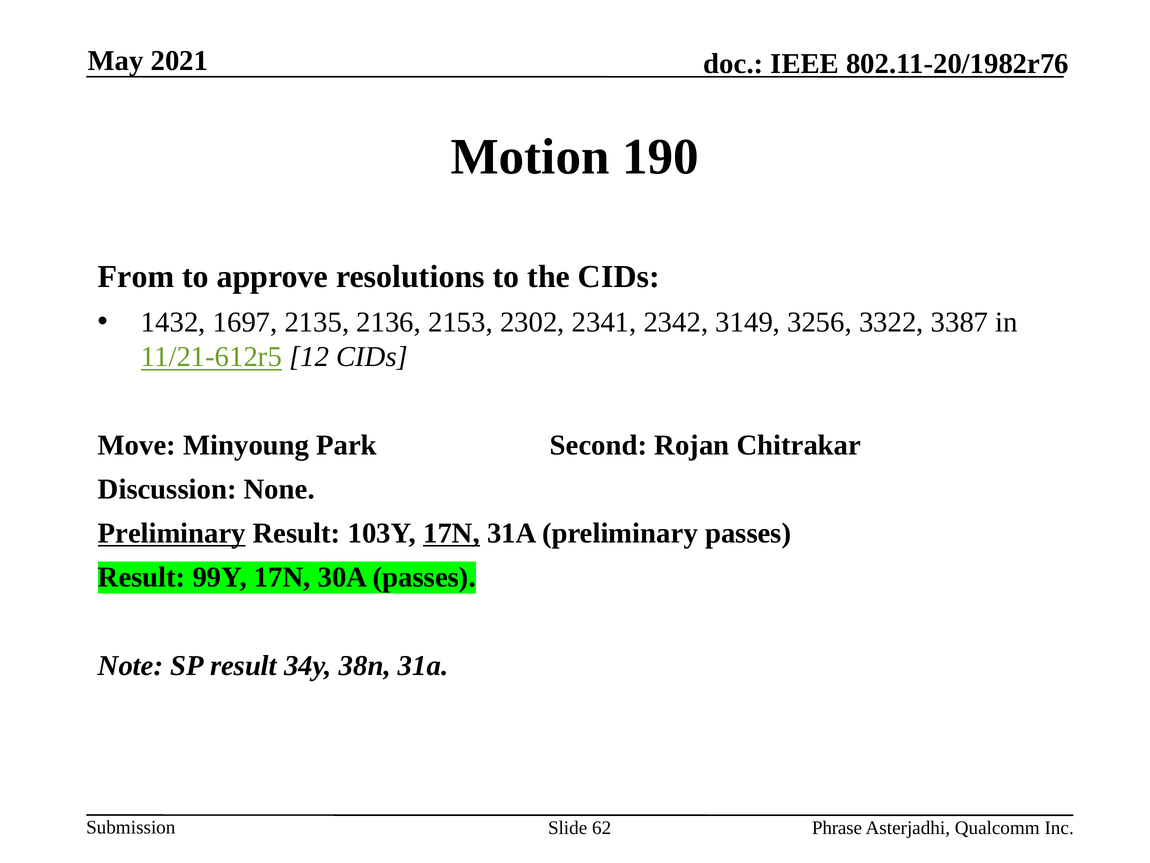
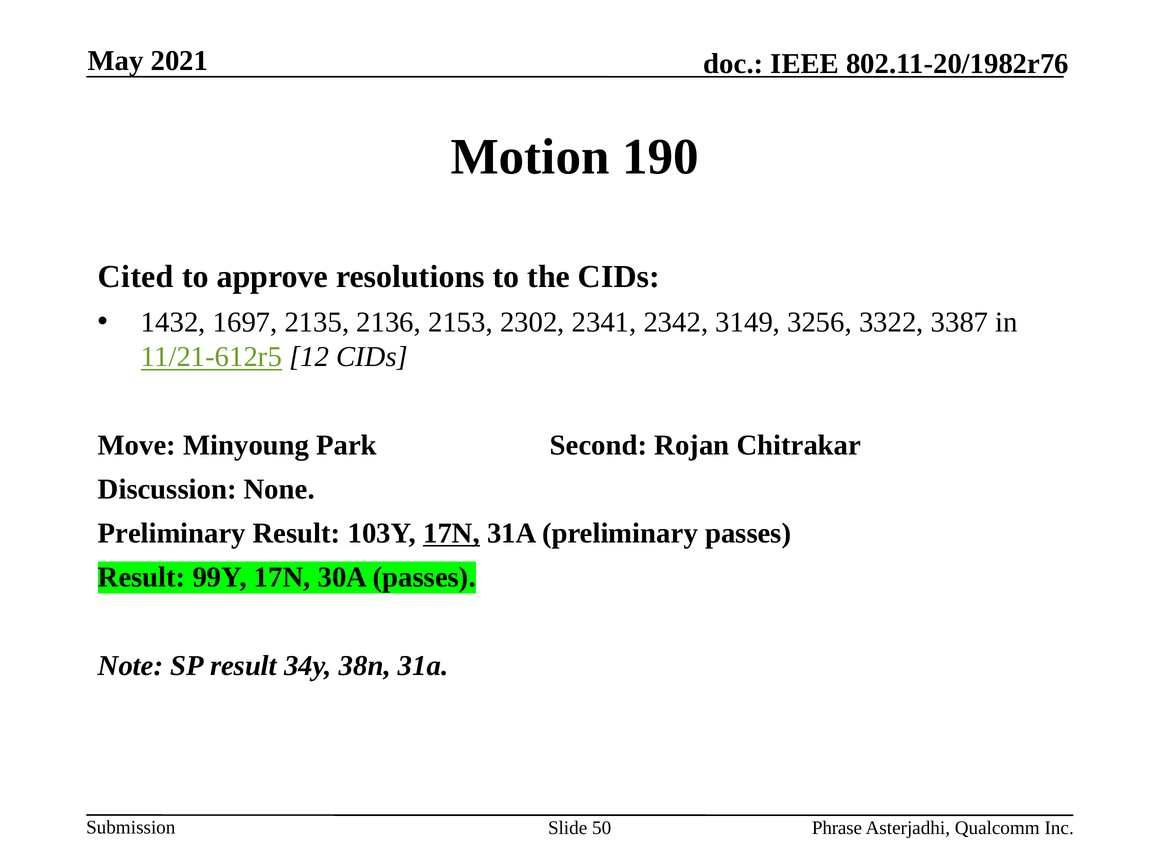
From: From -> Cited (136, 276)
Preliminary underline: present -> none (172, 533)
62: 62 -> 50 (602, 827)
